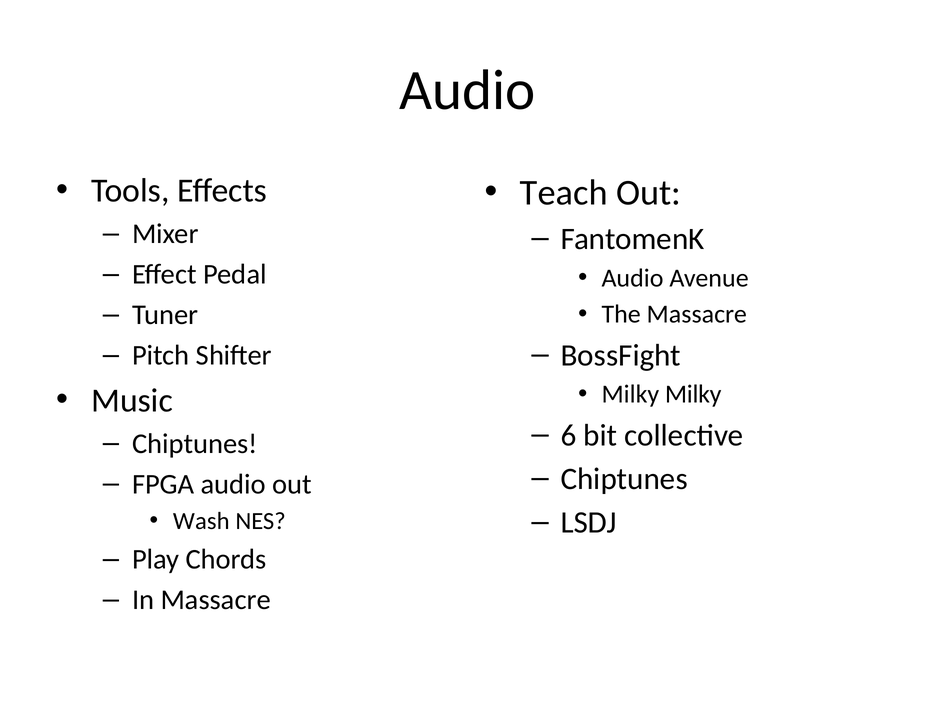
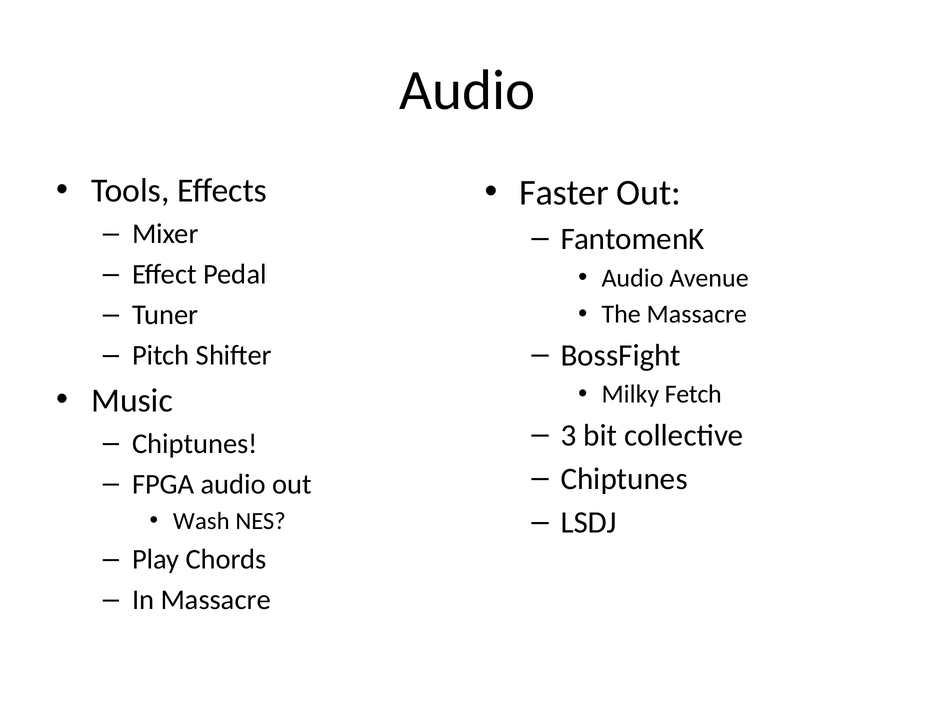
Teach: Teach -> Faster (564, 193)
Milky Milky: Milky -> Fetch (693, 395)
6: 6 -> 3 (569, 435)
